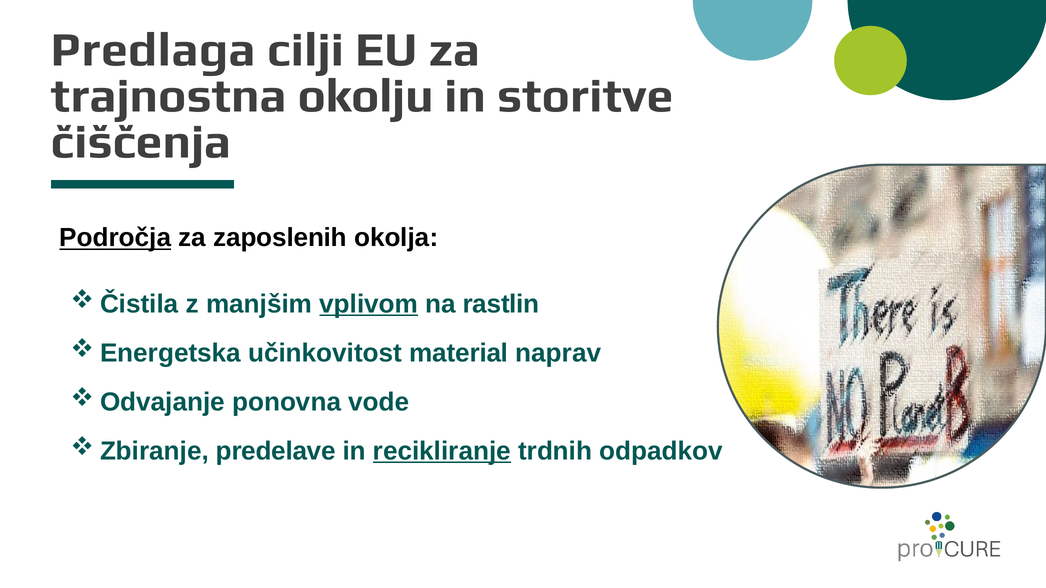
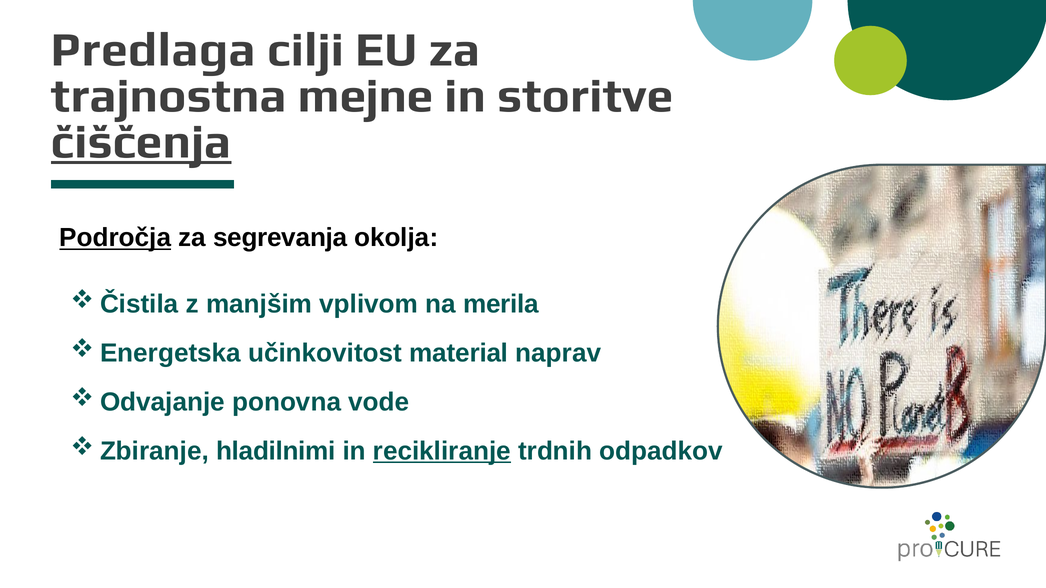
okolju: okolju -> mejne (366, 96)
čiščenja underline: none -> present (141, 142)
zaposlenih: zaposlenih -> segrevanja (280, 238)
vplivom underline: present -> none (369, 304)
rastlin: rastlin -> merila (501, 304)
predelave: predelave -> hladilnimi (276, 451)
